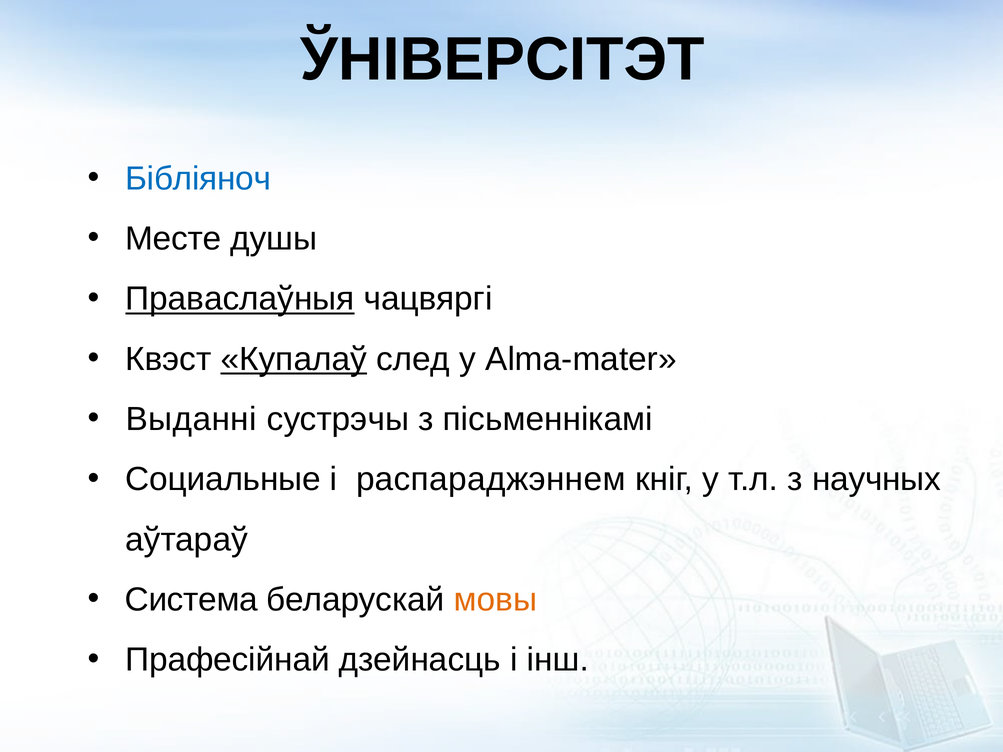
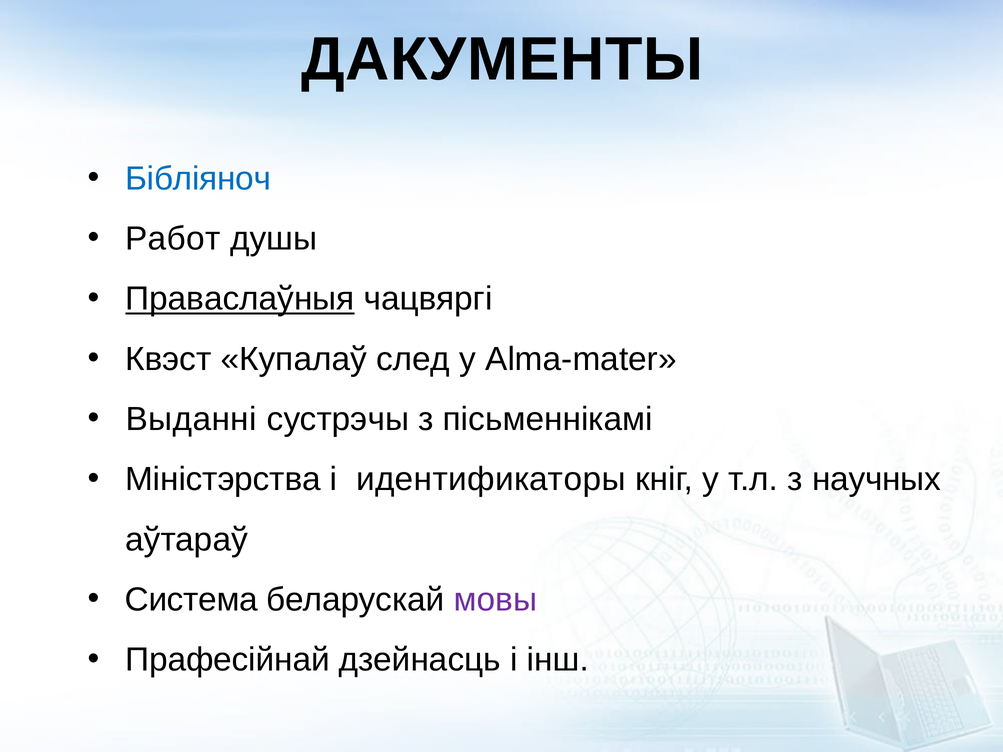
ЎНІВЕРСІТЭТ: ЎНІВЕРСІТЭТ -> ДАКУМЕНТЫ (502, 60)
Месте: Месте -> Работ (173, 239)
Купалаў underline: present -> none (294, 359)
Социальные: Социальные -> Міністэрства (223, 480)
распараджэннем: распараджэннем -> идентификаторы (491, 480)
мовы colour: orange -> purple (496, 600)
